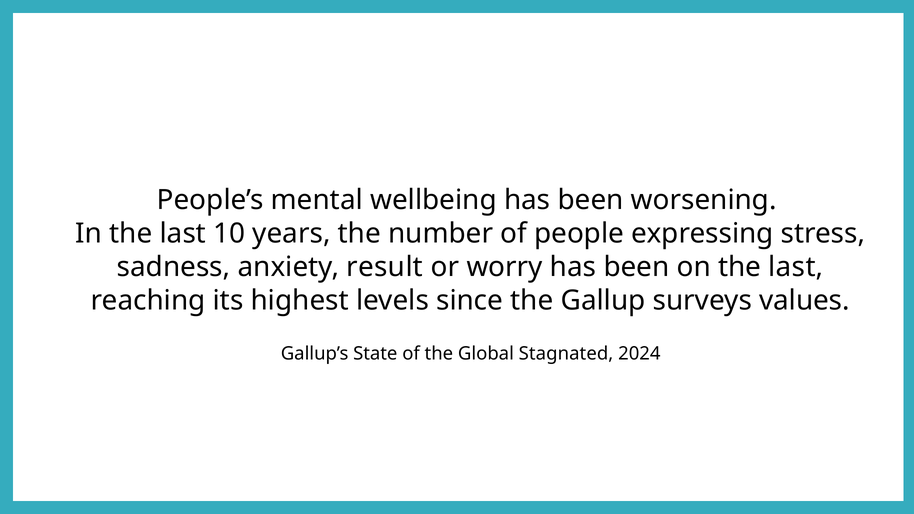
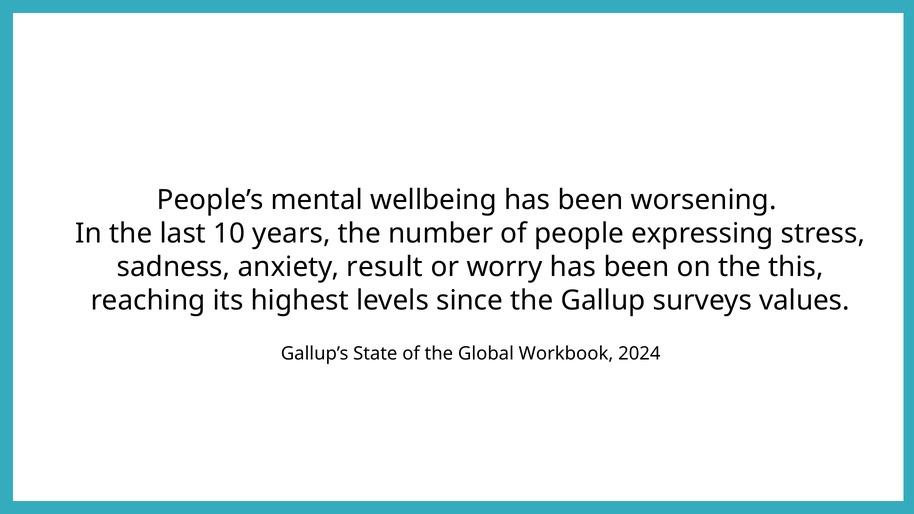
on the last: last -> this (796, 267)
Stagnated: Stagnated -> Workbook (566, 354)
